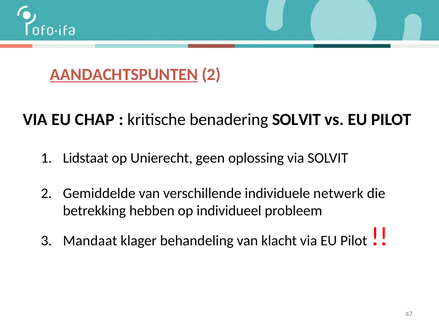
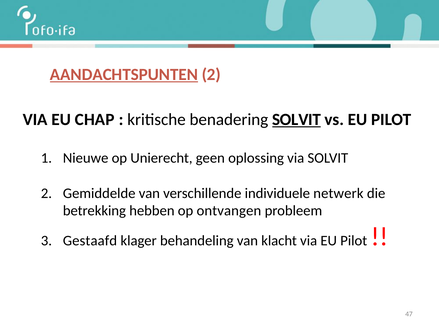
SOLVIT underline: none -> present (297, 119)
Lidstaat: Lidstaat -> Nieuwe (86, 158)
individueel: individueel -> ontvangen (229, 211)
Mandaat: Mandaat -> Gestaafd (90, 241)
